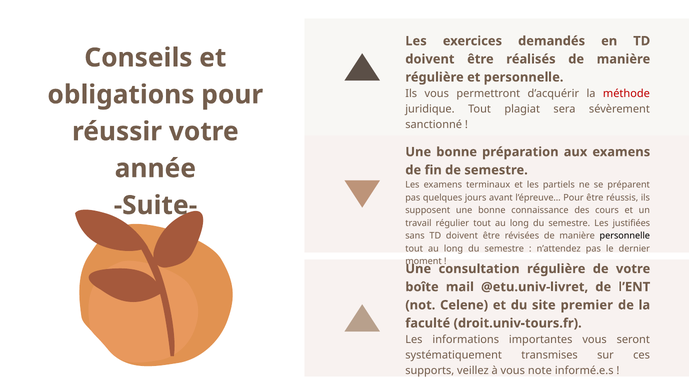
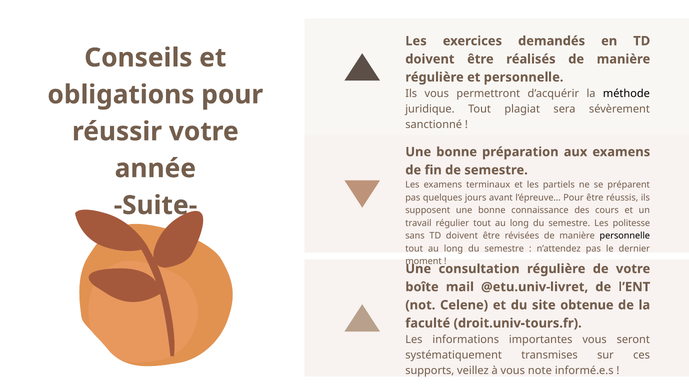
méthode colour: red -> black (626, 94)
justifiées: justifiées -> politesse (631, 223)
premier: premier -> obtenue (587, 305)
